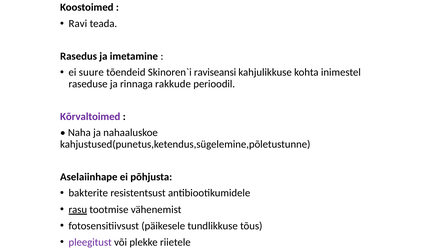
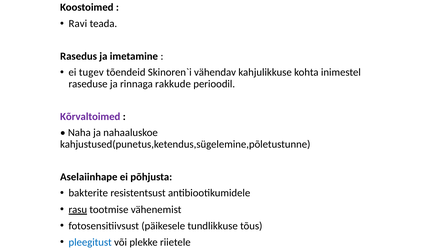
suure: suure -> tugev (91, 72)
raviseansi: raviseansi -> vähendav (215, 72)
pleegitust colour: purple -> blue (90, 242)
